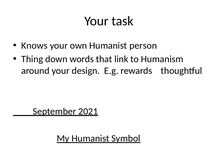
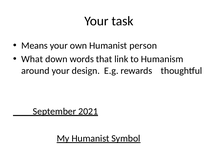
Knows: Knows -> Means (34, 46)
Thing: Thing -> What (32, 59)
